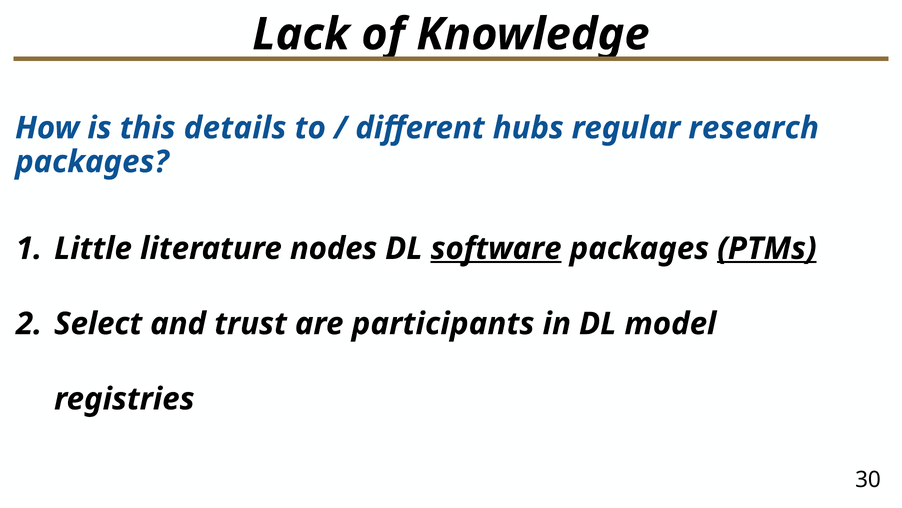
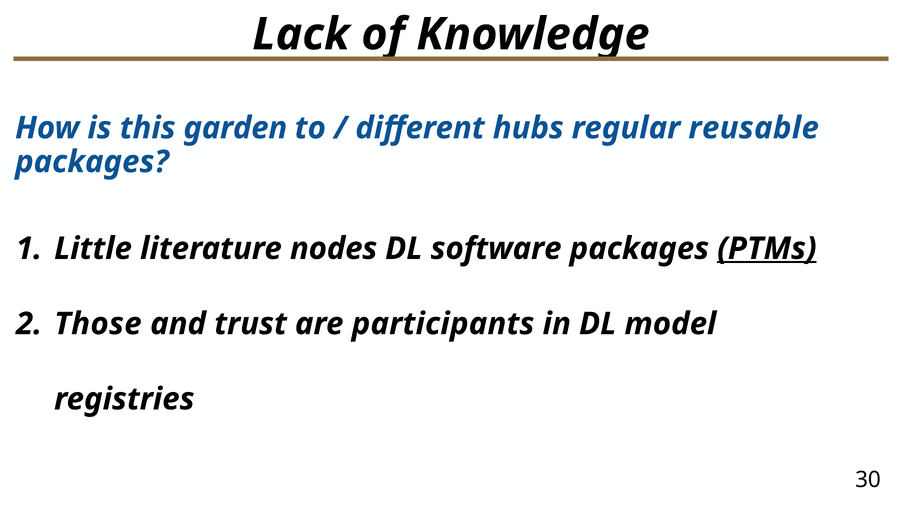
details: details -> garden (235, 128)
research: research -> reusable (754, 128)
software underline: present -> none (496, 248)
Select: Select -> Those (98, 323)
